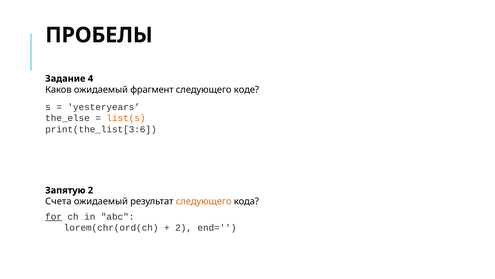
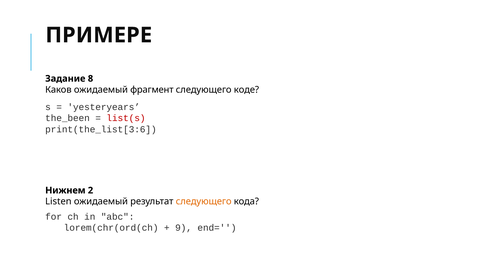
ПРОБЕЛЫ: ПРОБЕЛЫ -> ПРИМЕРЕ (99, 35)
4: 4 -> 8 (90, 78)
the_else: the_else -> the_been (68, 118)
list(s colour: orange -> red (126, 118)
Запятую: Запятую -> Нижнем (65, 190)
Счета: Счета -> Listen (58, 201)
for underline: present -> none (54, 216)
2: 2 -> 9 (184, 227)
